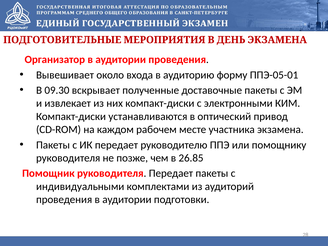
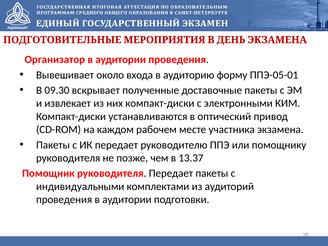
26.85: 26.85 -> 13.37 (191, 158)
